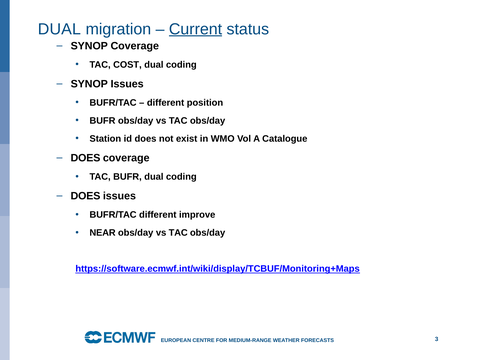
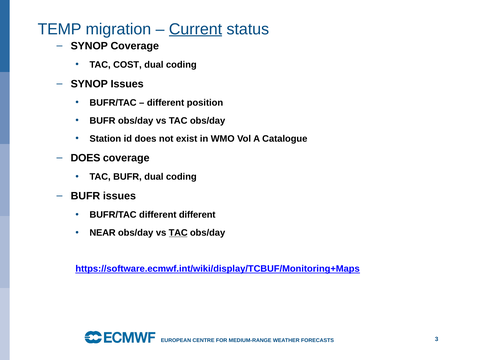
DUAL: DUAL -> TEMP (60, 29)
DOES: DOES -> BUFR (85, 196)
different improve: improve -> different (197, 214)
TAC underline: none -> present (178, 232)
